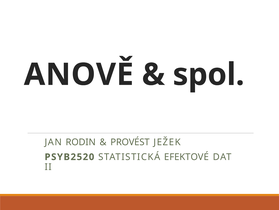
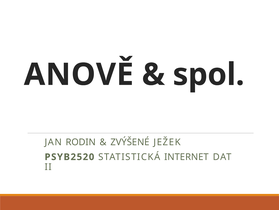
PROVÉST: PROVÉST -> ZVÝŠENÉ (130, 142)
EFEKTOVÉ: EFEKTOVÉ -> INTERNET (186, 156)
